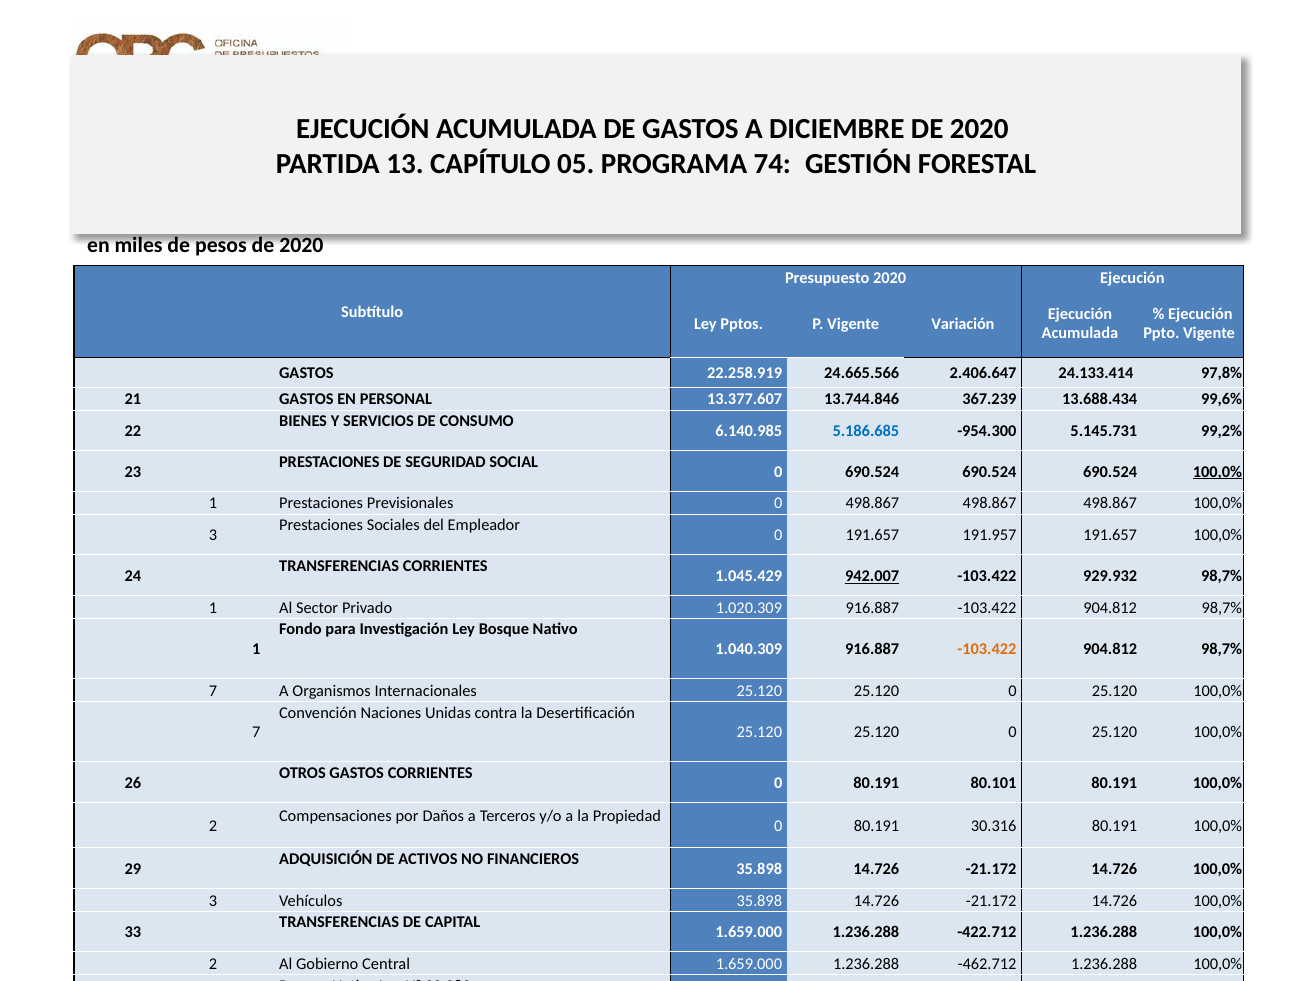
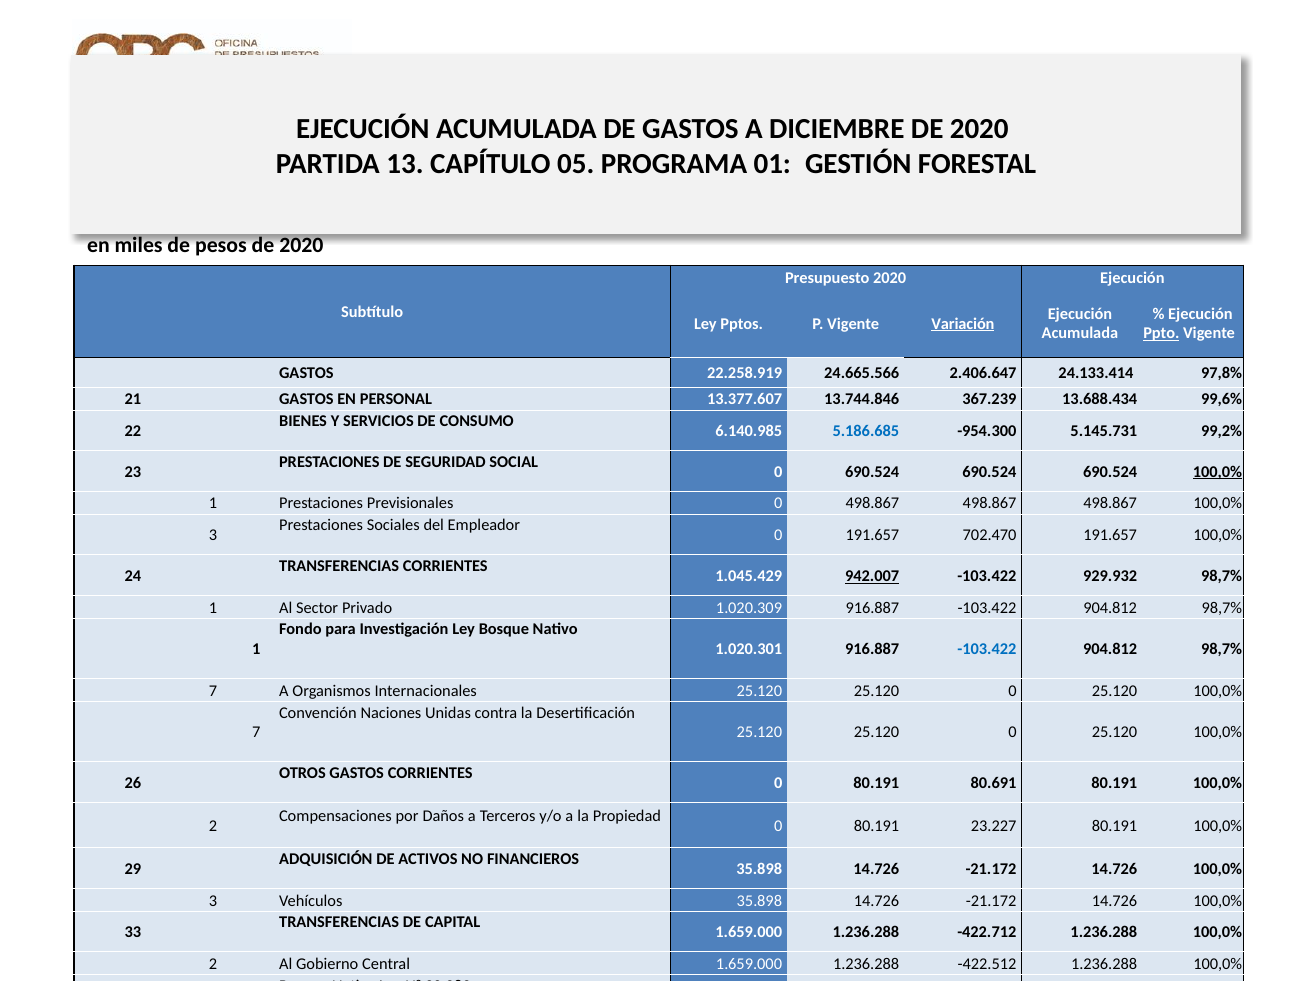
74: 74 -> 01 (772, 164)
Variación underline: none -> present (963, 324)
Ppto underline: none -> present (1161, 334)
191.957: 191.957 -> 702.470 (990, 536)
1.040.309: 1.040.309 -> 1.020.301 (749, 650)
-103.422 colour: orange -> blue (987, 650)
80.101: 80.101 -> 80.691 (993, 783)
30.316: 30.316 -> 23.227 (994, 827)
-462.712: -462.712 -> -422.512 (987, 965)
